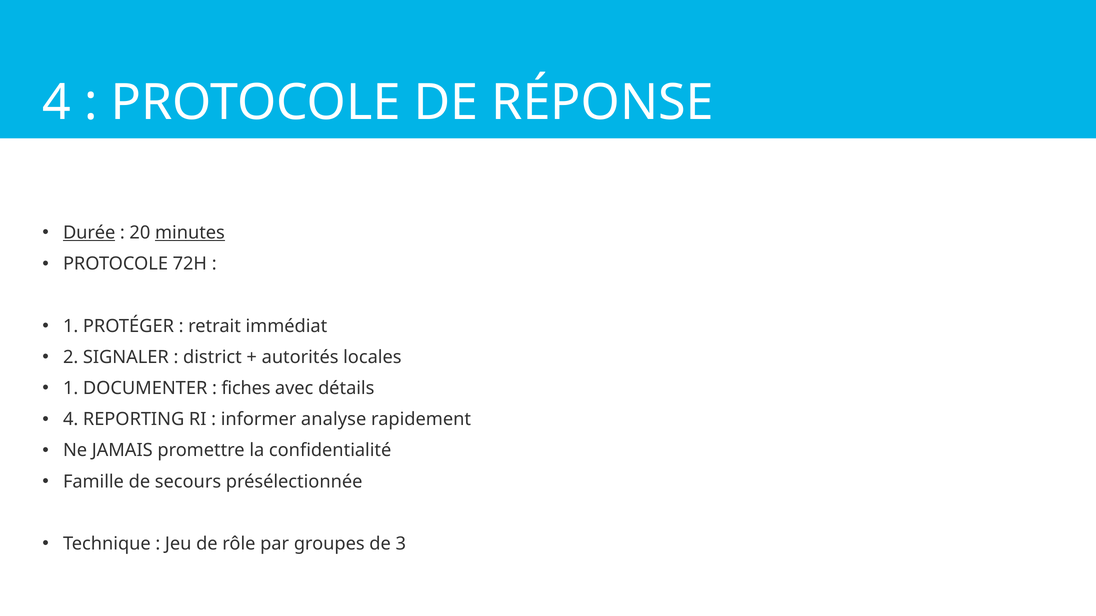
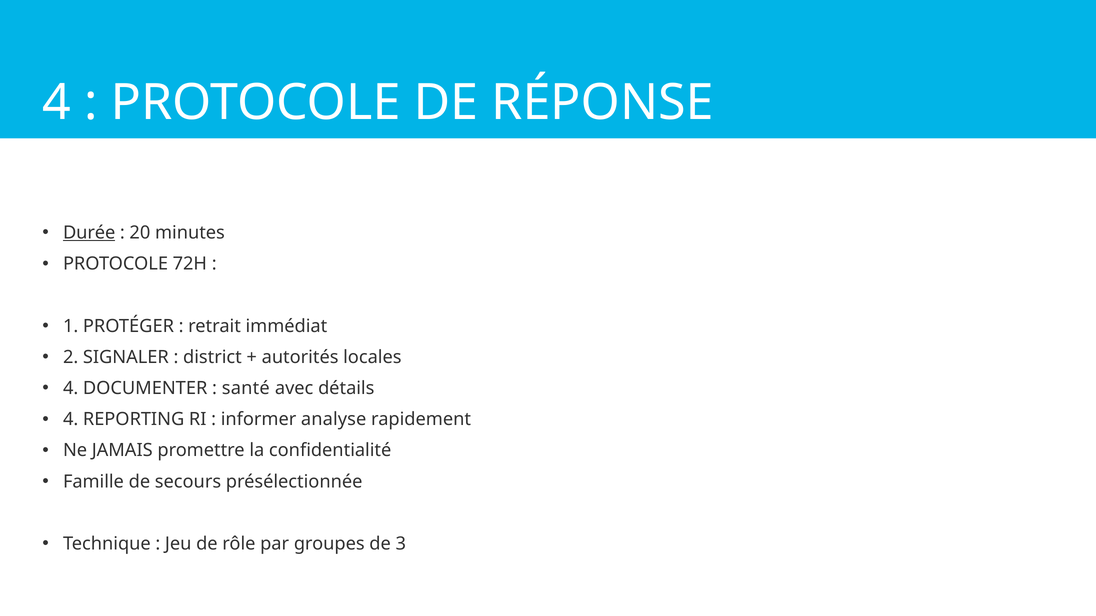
minutes underline: present -> none (190, 233)
1: 1 -> 4 (71, 389)
fiches: fiches -> santé (246, 389)
